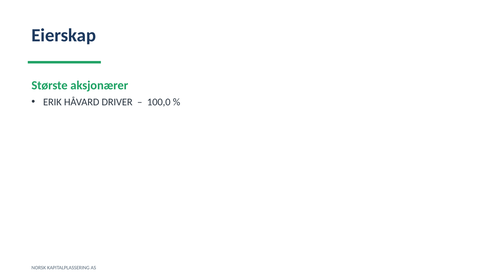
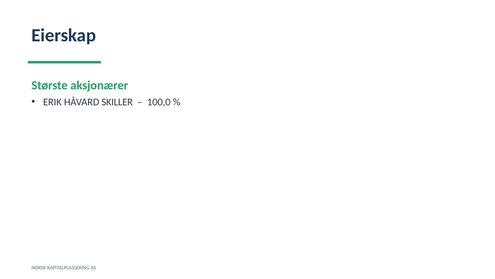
DRIVER: DRIVER -> SKILLER (117, 102)
